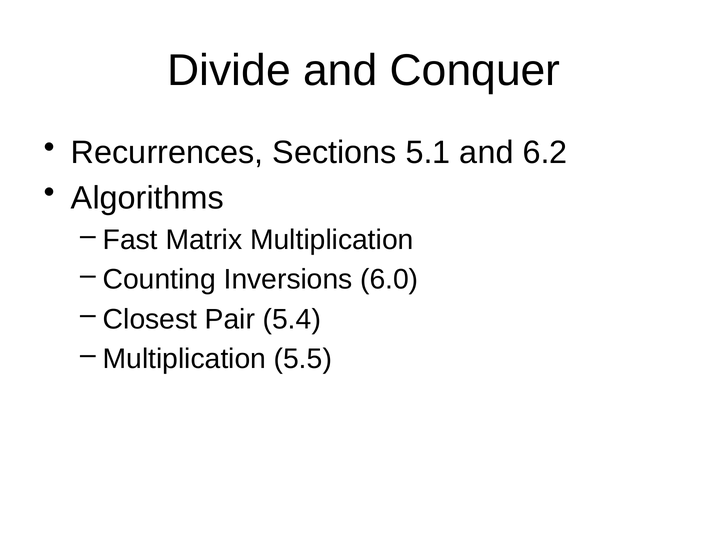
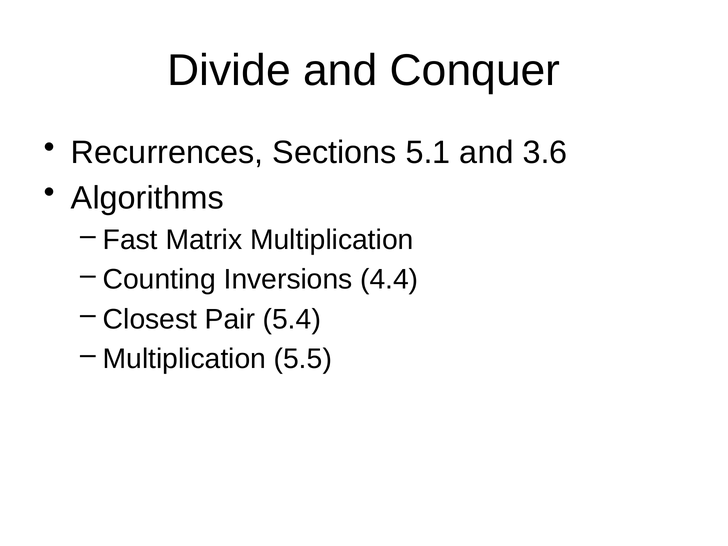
6.2: 6.2 -> 3.6 (545, 153)
6.0: 6.0 -> 4.4 (389, 280)
